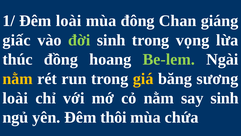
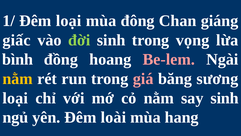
Đêm loài: loài -> loại (69, 21)
thúc: thúc -> bình (18, 59)
Be-lem colour: light green -> pink (169, 59)
giá colour: yellow -> pink (143, 79)
loài: loài -> loại (15, 98)
thôi: thôi -> loài (113, 117)
chứa: chứa -> hang (182, 117)
